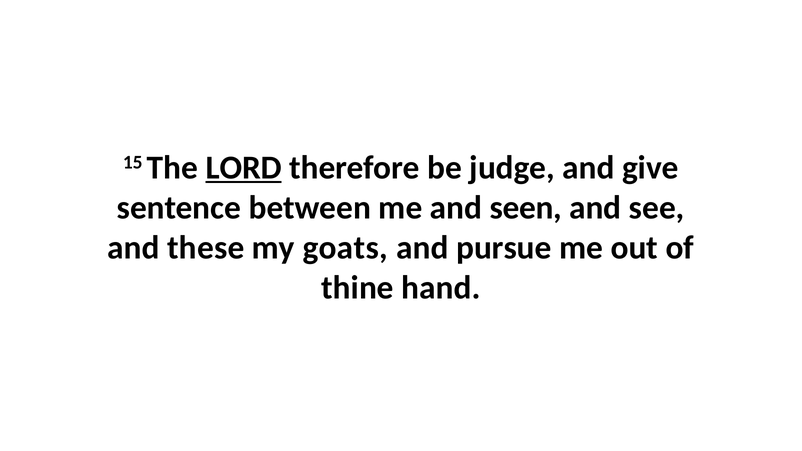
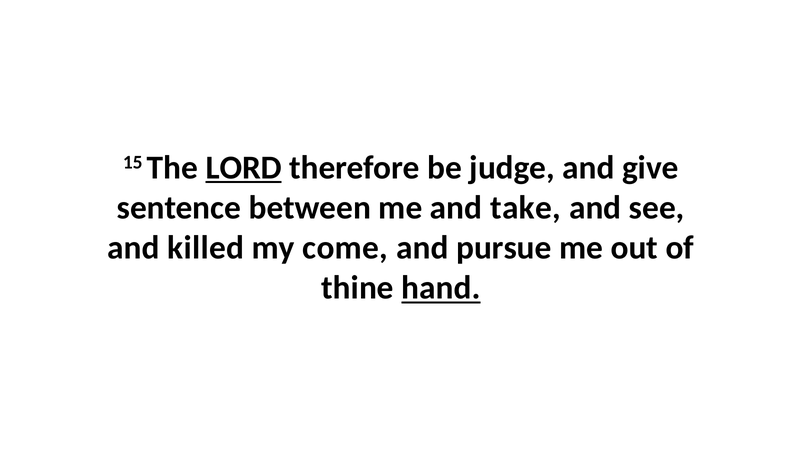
seen: seen -> take (526, 208)
these: these -> killed (206, 248)
goats: goats -> come (345, 248)
hand underline: none -> present (441, 288)
